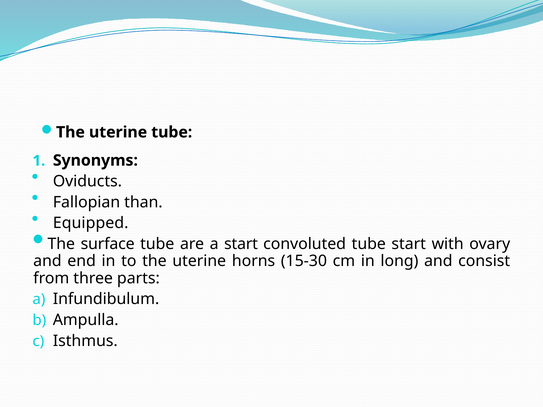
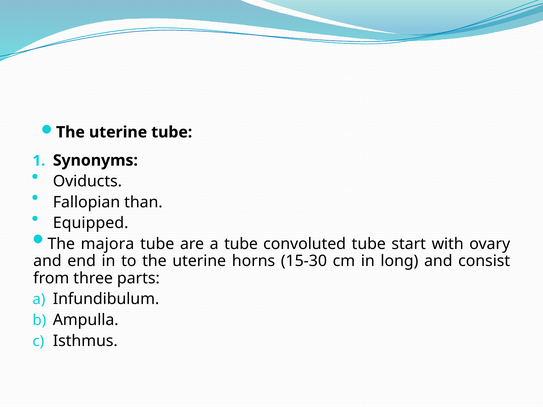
surface: surface -> majora (108, 244)
a start: start -> tube (241, 244)
